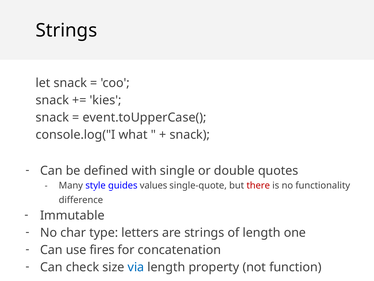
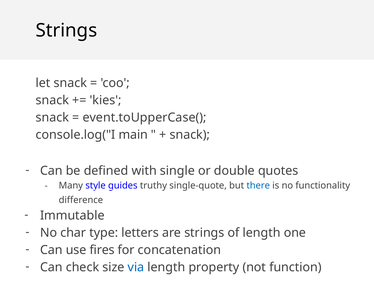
what: what -> main (133, 134)
values: values -> truthy (153, 185)
there colour: red -> blue (258, 185)
